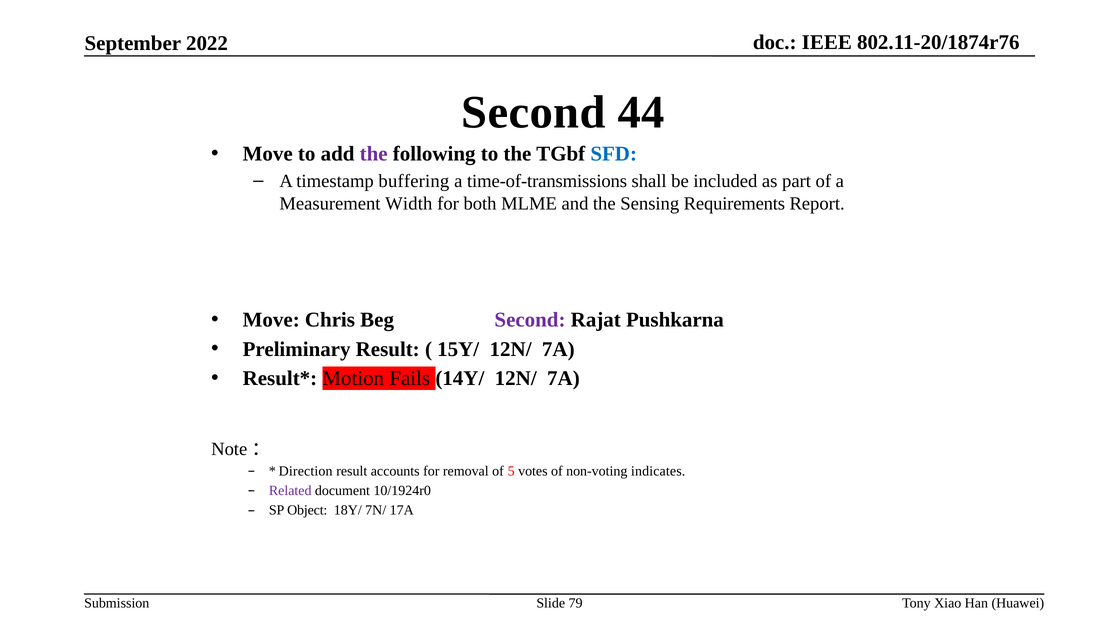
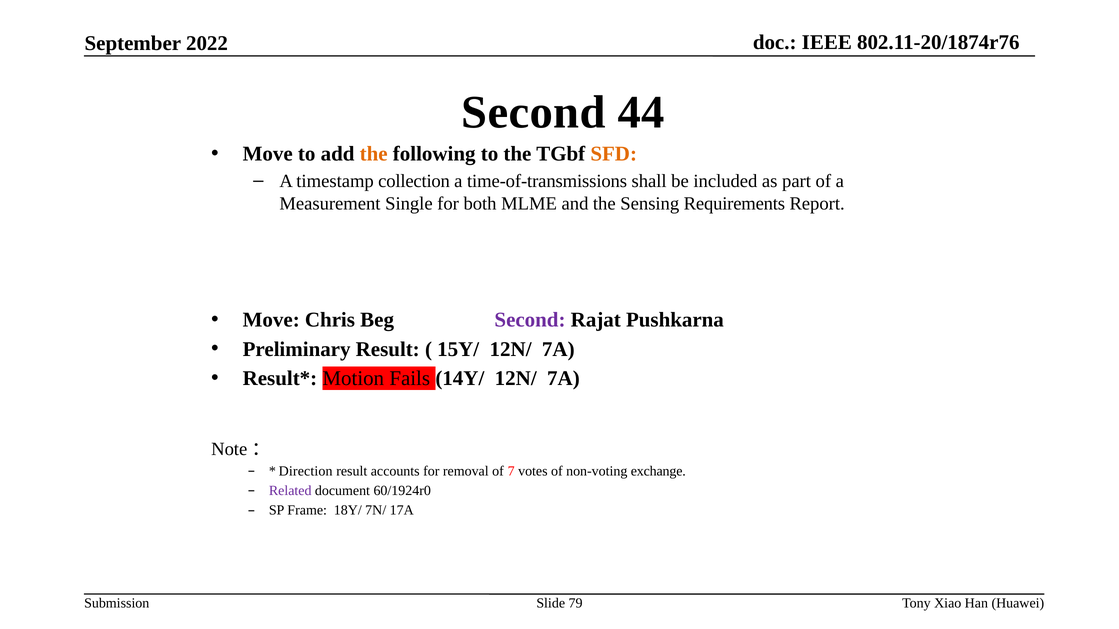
the colour: purple -> orange (374, 154)
SFD colour: blue -> orange (614, 154)
buffering: buffering -> collection (414, 181)
Width: Width -> Single (409, 204)
5: 5 -> 7 (511, 471)
indicates: indicates -> exchange (658, 471)
10/1924r0: 10/1924r0 -> 60/1924r0 (402, 491)
Object: Object -> Frame (307, 510)
